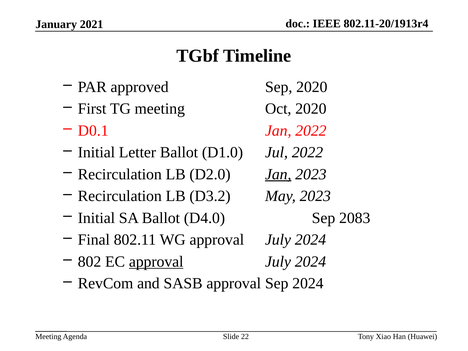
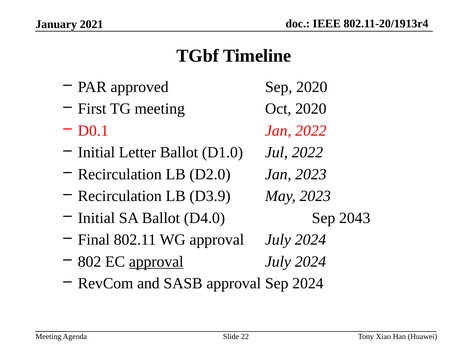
Jan underline: present -> none (278, 174)
D3.2: D3.2 -> D3.9 (210, 196)
2083: 2083 -> 2043 (355, 218)
